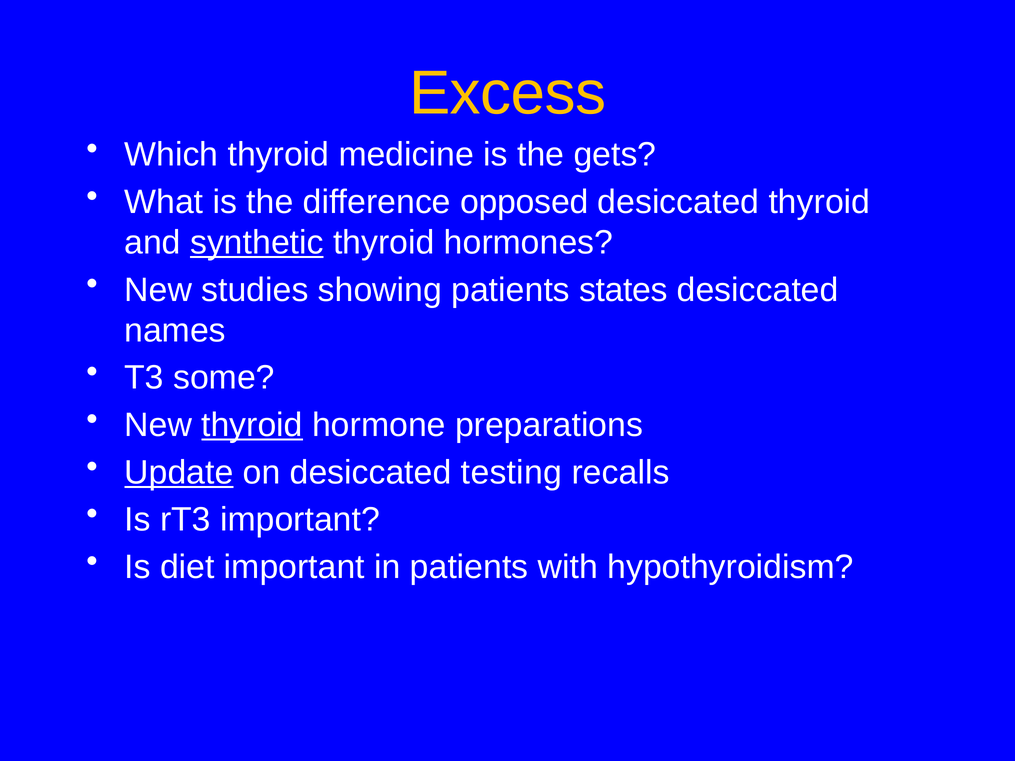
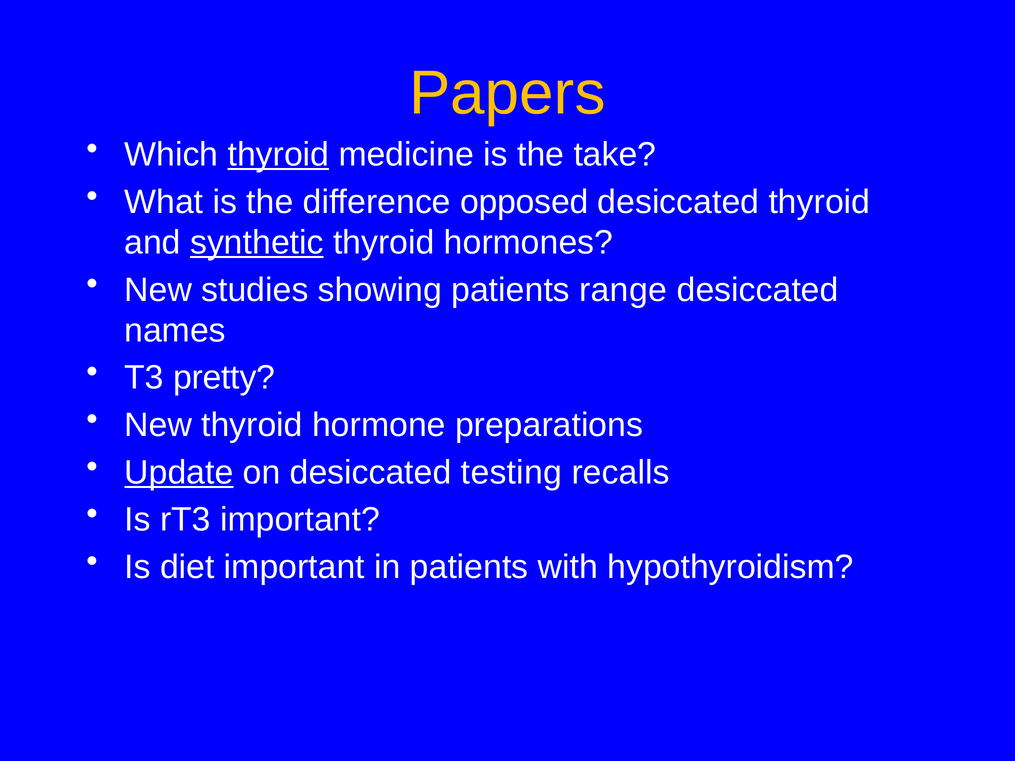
Excess: Excess -> Papers (507, 93)
thyroid underline: none -> present (278, 155)
gets: gets -> take (615, 155)
states: states -> range (623, 290)
some: some -> pretty (224, 378)
thyroid underline: present -> none (252, 425)
